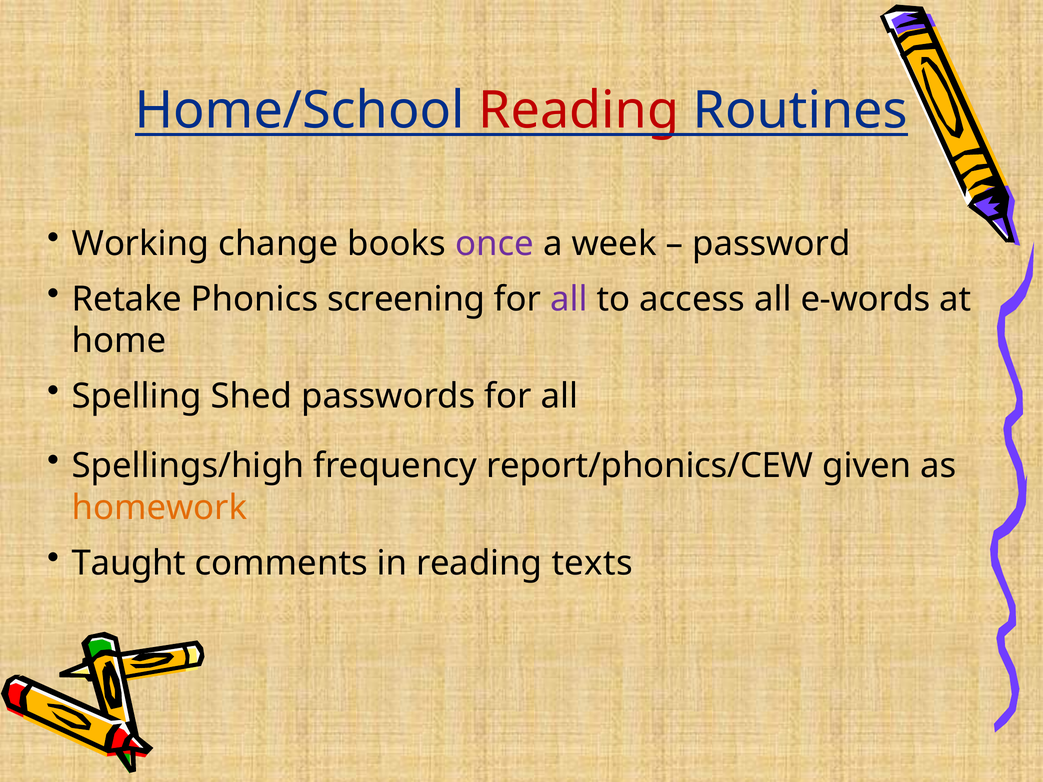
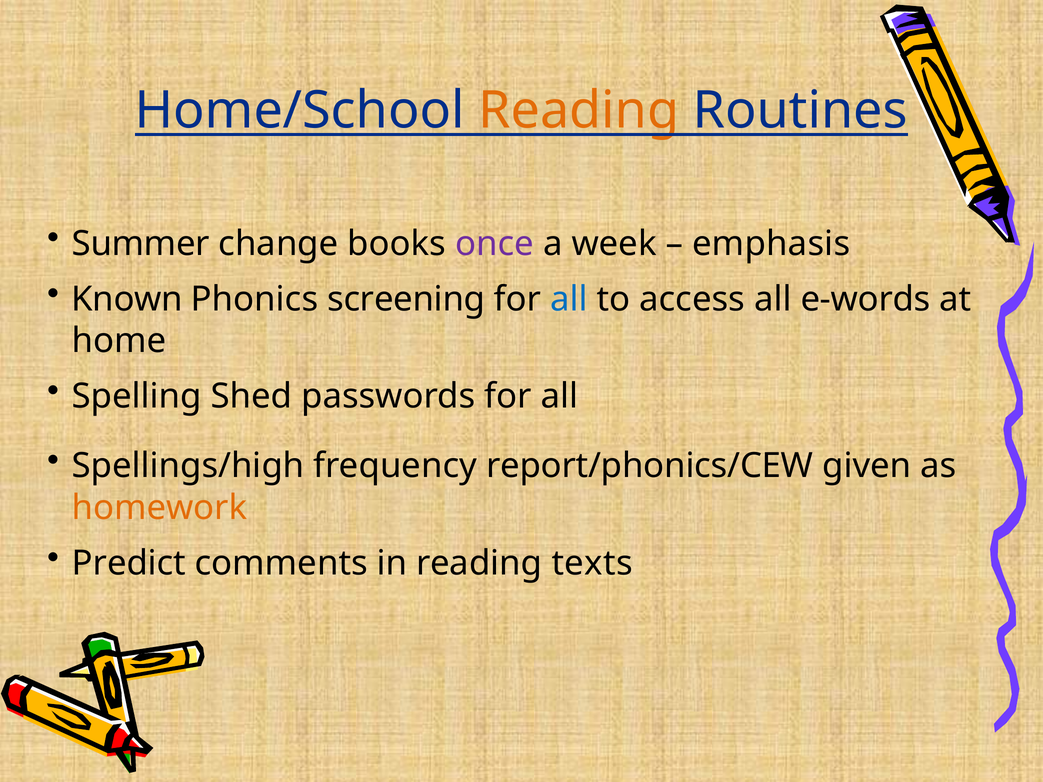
Reading colour: red -> orange (579, 111)
Working: Working -> Summer (141, 244)
password: password -> emphasis (771, 244)
Retake: Retake -> Known (127, 299)
all colour: purple -> blue (569, 299)
Taught: Taught -> Predict (129, 563)
